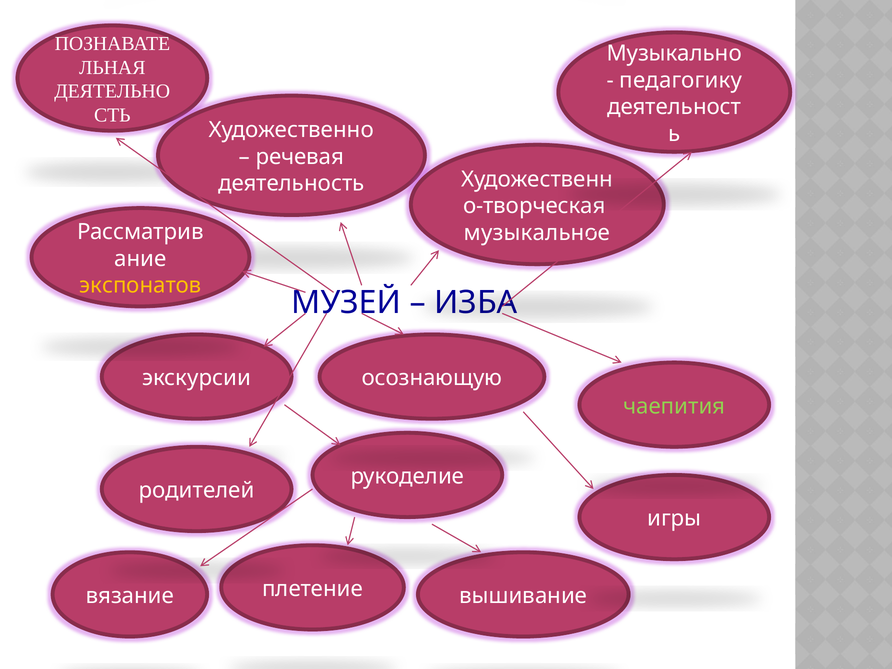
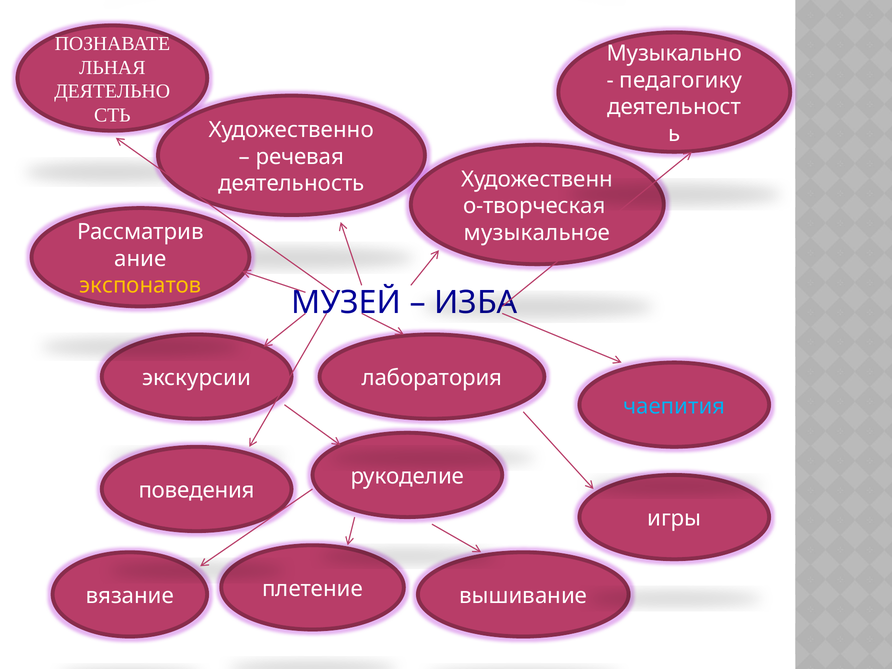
осознающую: осознающую -> лаборатория (432, 378)
чаепития colour: light green -> light blue (674, 406)
родителей: родителей -> поведения (197, 491)
